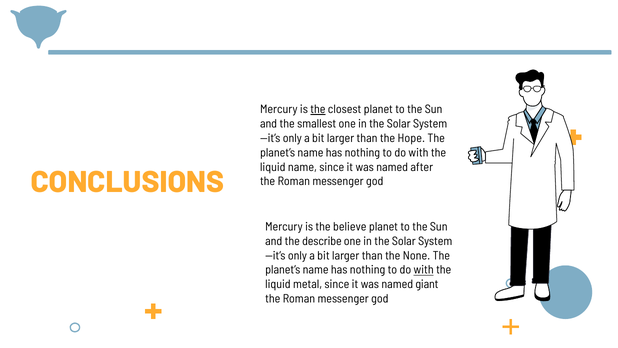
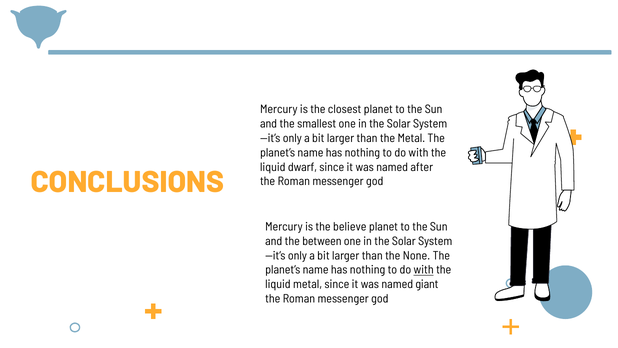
the underline: present -> none (318, 109)
the Hope: Hope -> Metal (411, 138)
liquid name: name -> dwarf (302, 167)
describe: describe -> between (322, 241)
